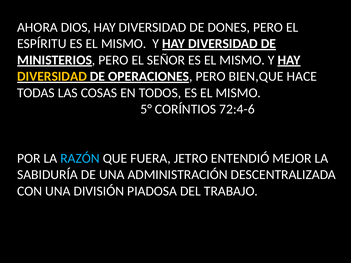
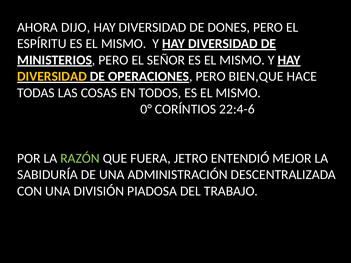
DIOS: DIOS -> DIJO (76, 27)
5°: 5° -> 0° (146, 109)
72:4-6: 72:4-6 -> 22:4-6 (237, 109)
RAZÓN colour: light blue -> light green (80, 158)
